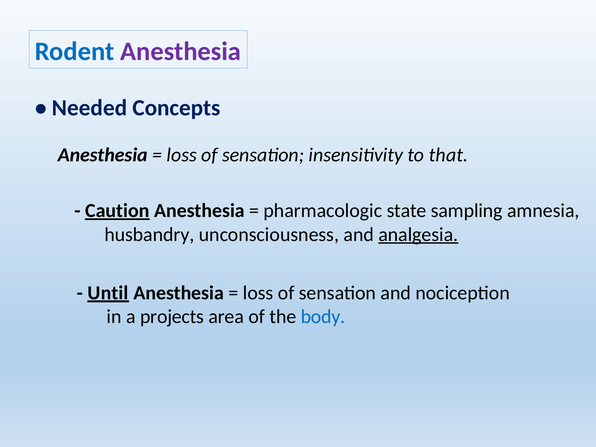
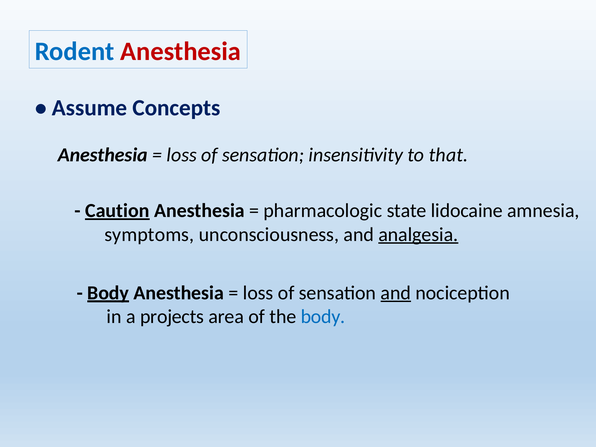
Anesthesia colour: purple -> red (181, 51)
Needed: Needed -> Assume (90, 108)
sampling: sampling -> lidocaine (467, 211)
husbandry: husbandry -> symptoms (149, 234)
Until: Until -> Body (108, 293)
and underline: none -> present (396, 293)
